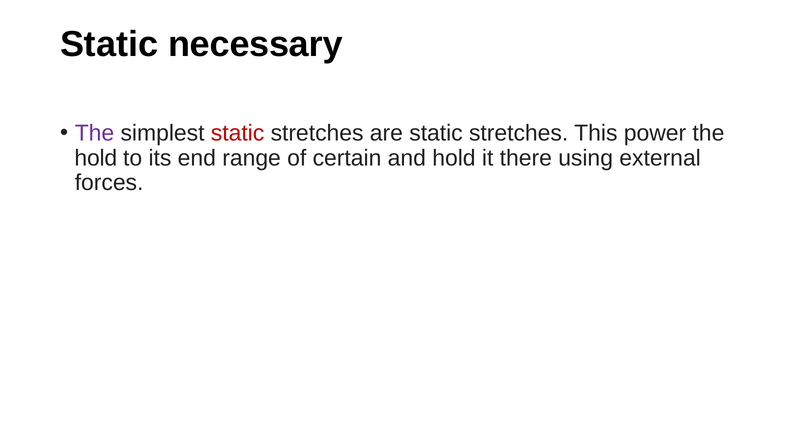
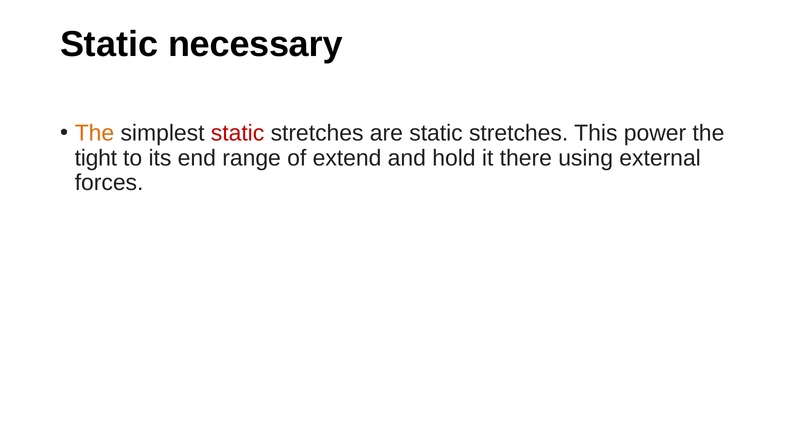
The colour: purple -> orange (94, 133)
hold: hold -> tight (96, 158)
certain: certain -> extend (347, 158)
